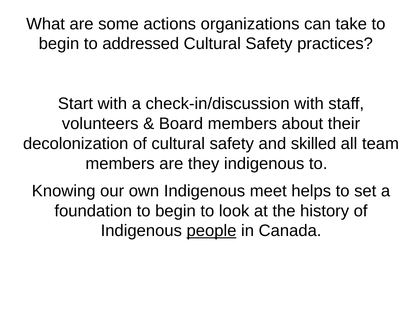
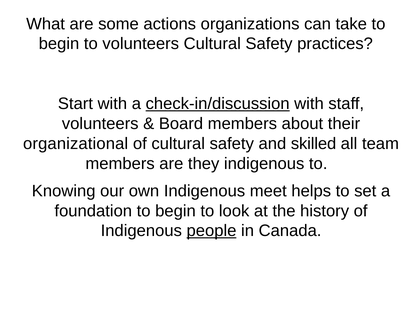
to addressed: addressed -> volunteers (141, 44)
check-in/discussion underline: none -> present (218, 104)
decolonization: decolonization -> organizational (76, 144)
